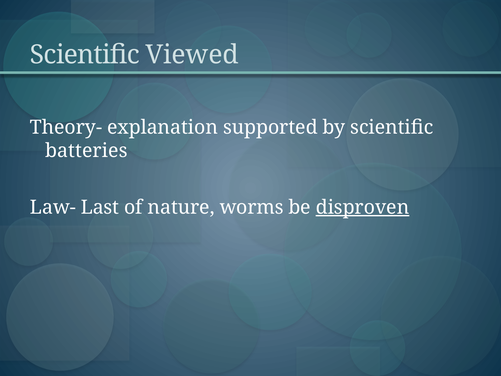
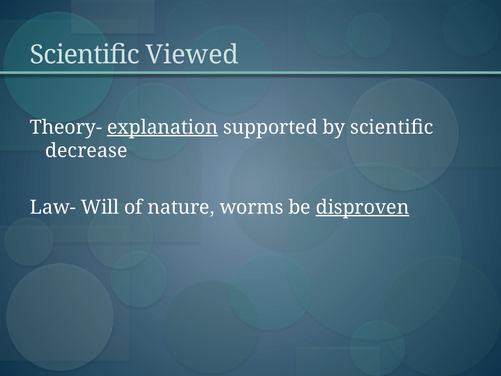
explanation underline: none -> present (163, 127)
batteries: batteries -> decrease (86, 151)
Last: Last -> Will (100, 207)
